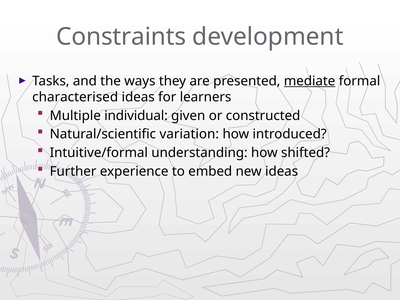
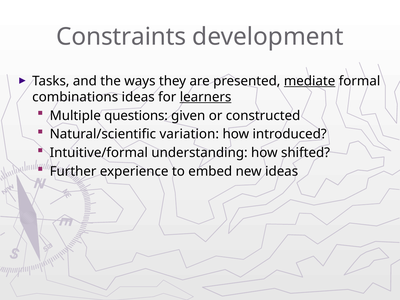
characterised: characterised -> combinations (75, 97)
learners underline: none -> present (206, 97)
individual: individual -> questions (136, 116)
